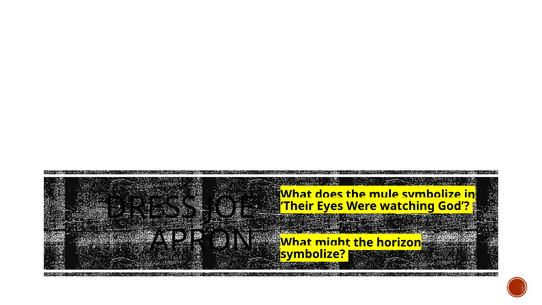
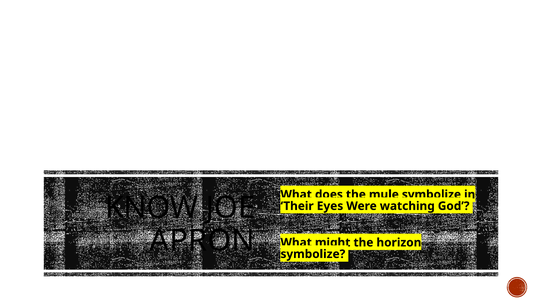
DRESS: DRESS -> KNOW (152, 208)
